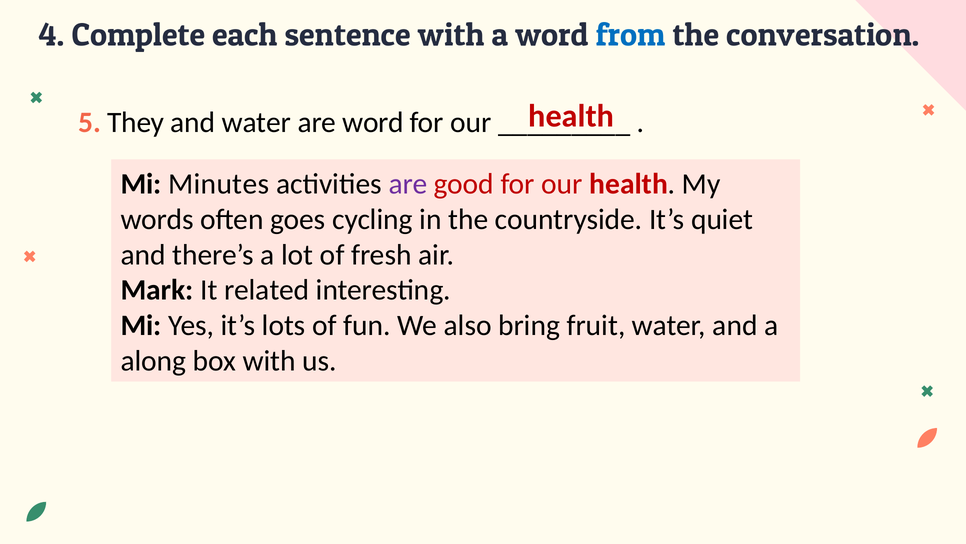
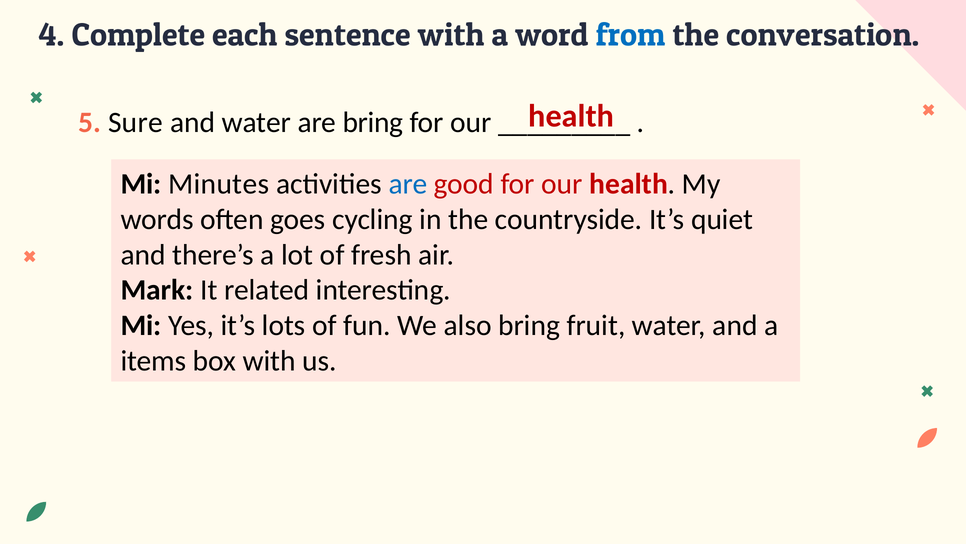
They: They -> Sure (136, 123)
are word: word -> bring (373, 123)
are colour: purple -> blue (408, 184)
along: along -> items (153, 361)
